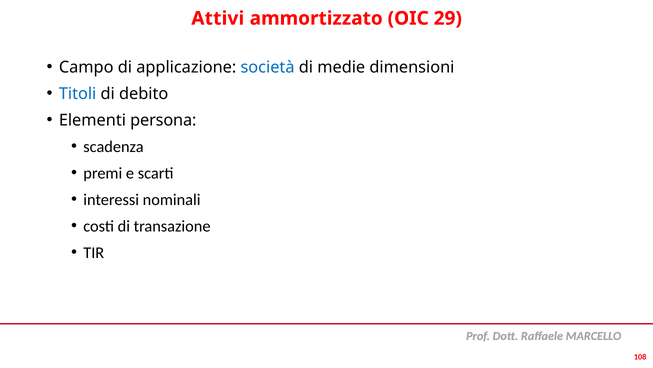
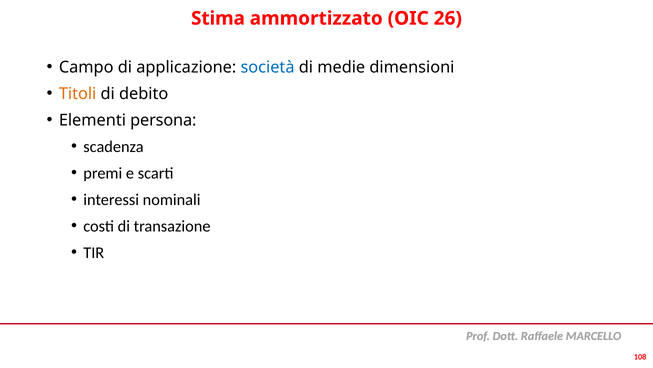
Attivi: Attivi -> Stima (218, 18)
29: 29 -> 26 (448, 18)
Titoli colour: blue -> orange (78, 94)
